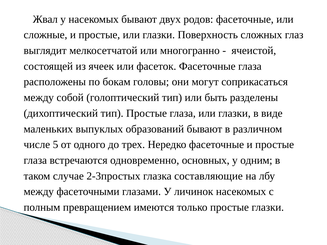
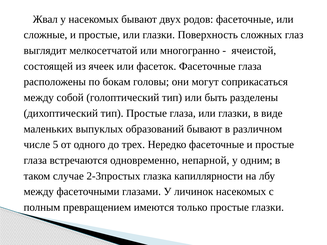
основных: основных -> непарной (206, 160)
составляющие: составляющие -> капиллярности (209, 176)
